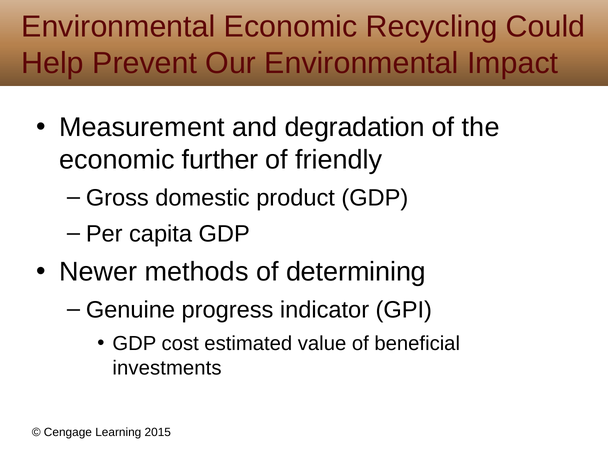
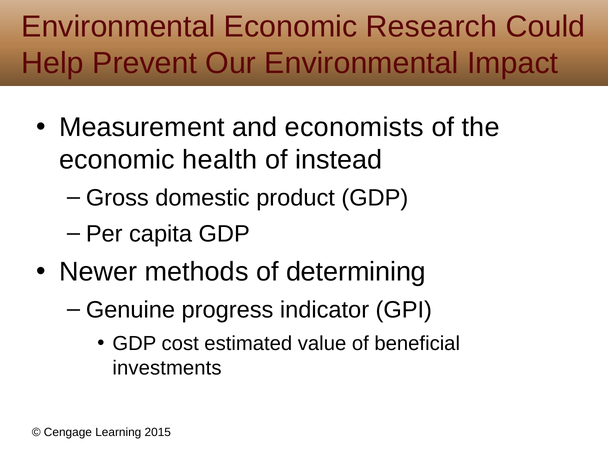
Recycling: Recycling -> Research (431, 27)
degradation: degradation -> economists (354, 128)
further: further -> health (220, 160)
friendly: friendly -> instead (339, 160)
